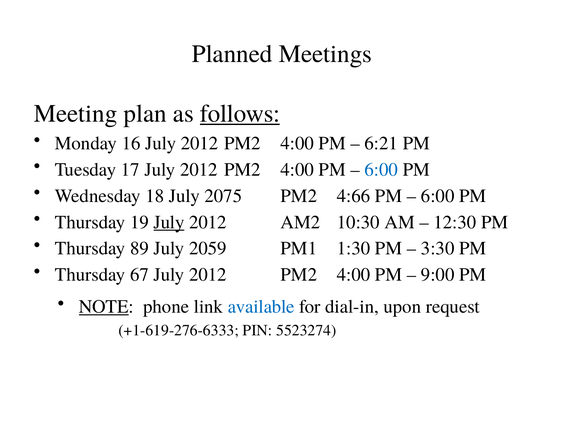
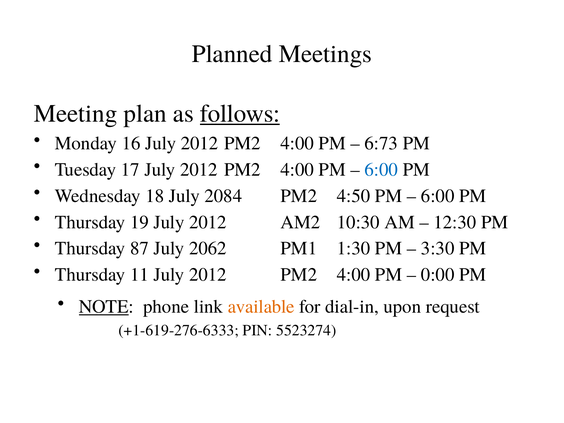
6:21: 6:21 -> 6:73 (381, 143)
2075: 2075 -> 2084 (223, 196)
4:66: 4:66 -> 4:50 (354, 196)
July underline: present -> none (169, 222)
89: 89 -> 87 (139, 248)
2059: 2059 -> 2062 (208, 248)
67: 67 -> 11 (139, 275)
9:00: 9:00 -> 0:00 (438, 275)
available colour: blue -> orange (261, 307)
